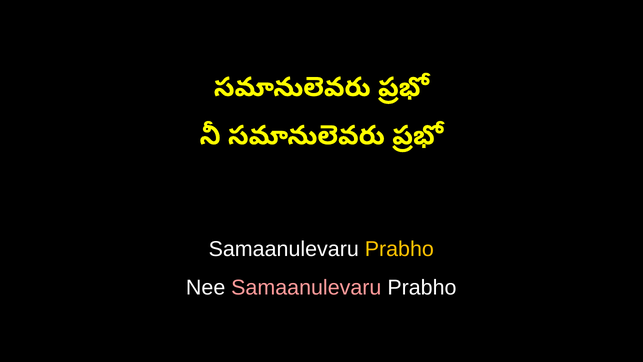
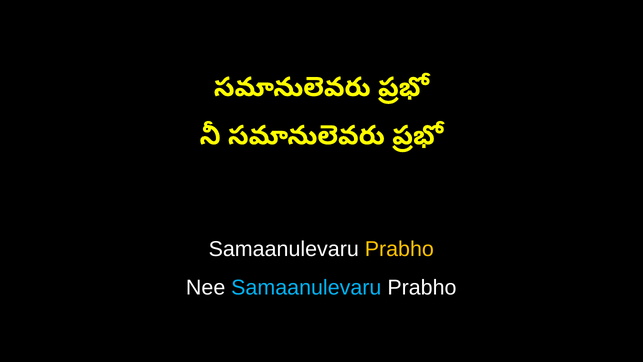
Samaanulevaru colour: pink -> light blue (306, 288)
